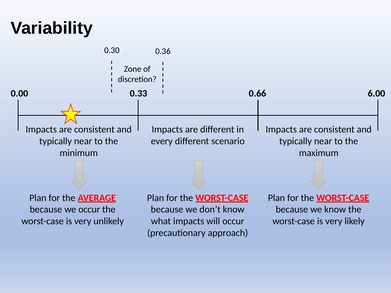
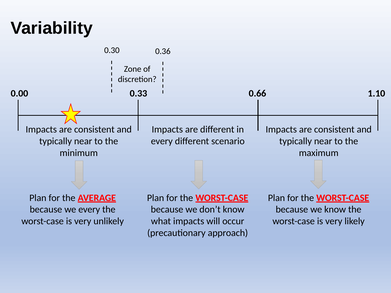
6.00: 6.00 -> 1.10 (376, 94)
we occur: occur -> every (89, 210)
